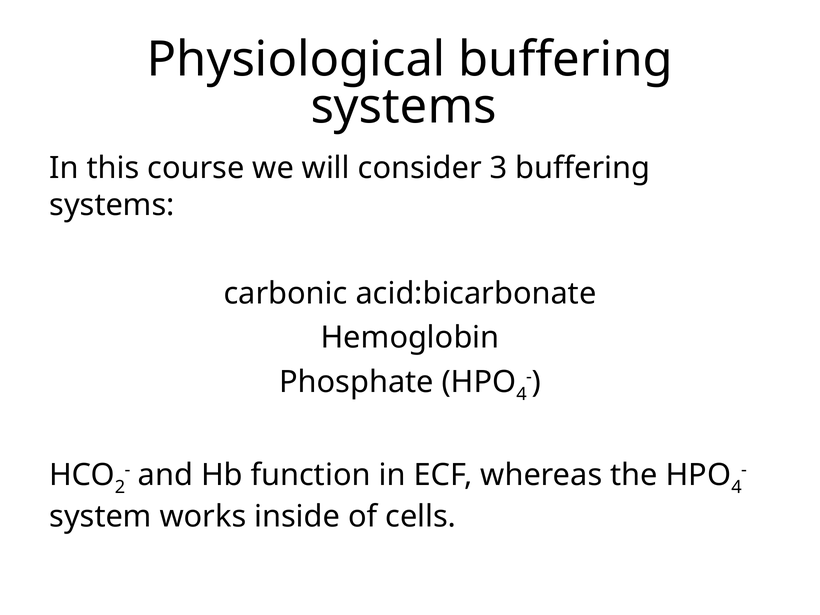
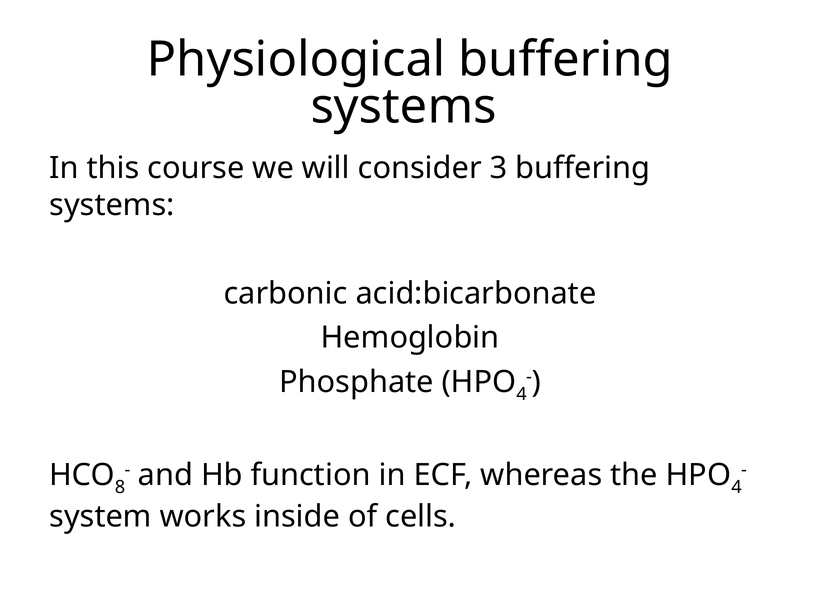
2: 2 -> 8 (120, 487)
